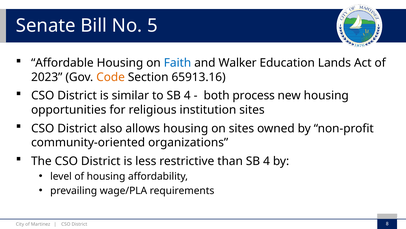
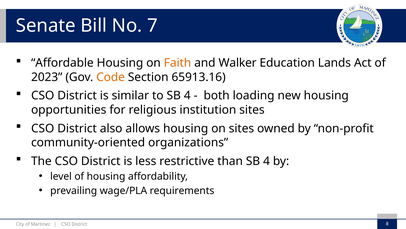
5: 5 -> 7 (152, 26)
Faith colour: blue -> orange (178, 63)
process: process -> loading (254, 95)
